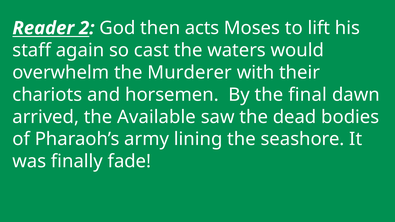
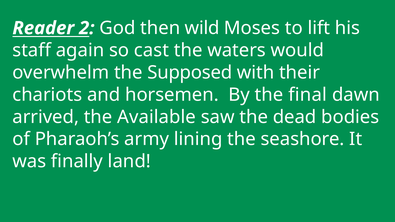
acts: acts -> wild (202, 28)
Murderer: Murderer -> Supposed (190, 73)
fade: fade -> land (129, 161)
